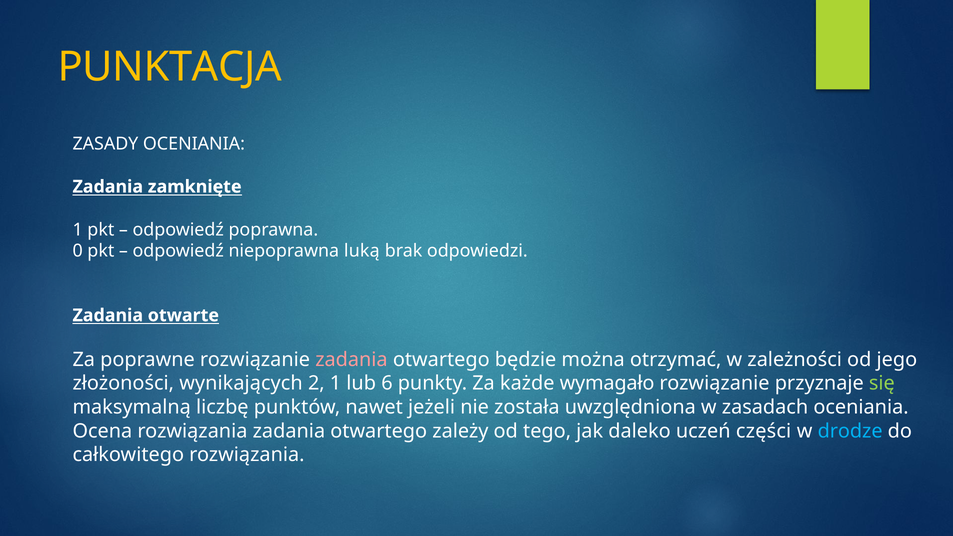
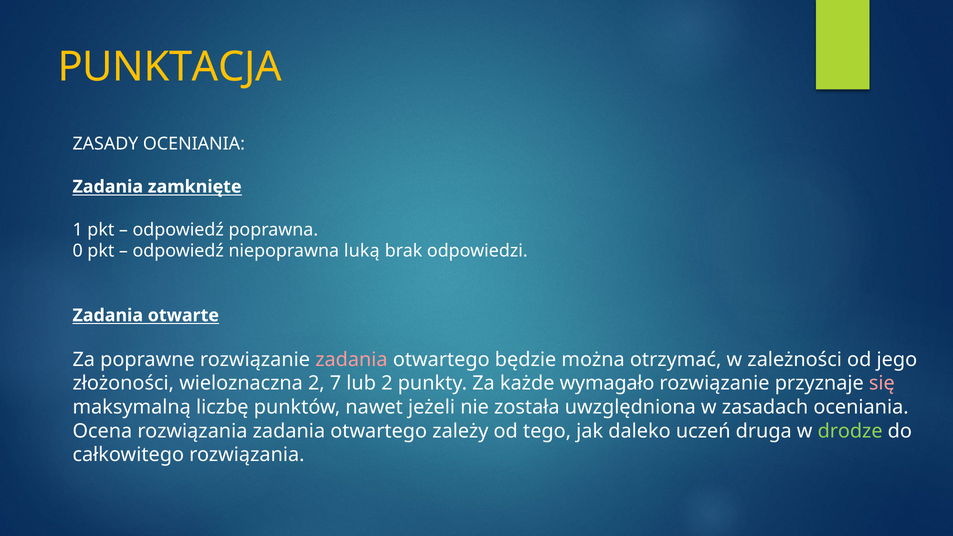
wynikających: wynikających -> wieloznaczna (241, 383)
2 1: 1 -> 7 (336, 383)
lub 6: 6 -> 2 (387, 383)
się colour: light green -> pink (882, 383)
części: części -> druga (764, 431)
drodze colour: light blue -> light green (850, 431)
